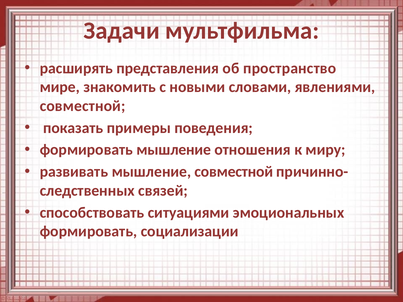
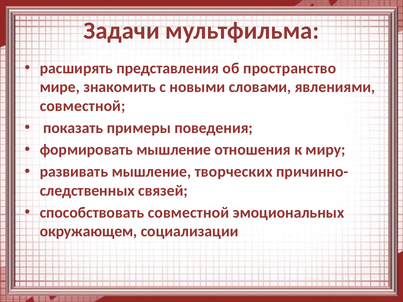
мышление совместной: совместной -> творческих (234, 172)
способствовать ситуациями: ситуациями -> совместной (188, 213)
формировать: формировать -> окружающем (89, 232)
